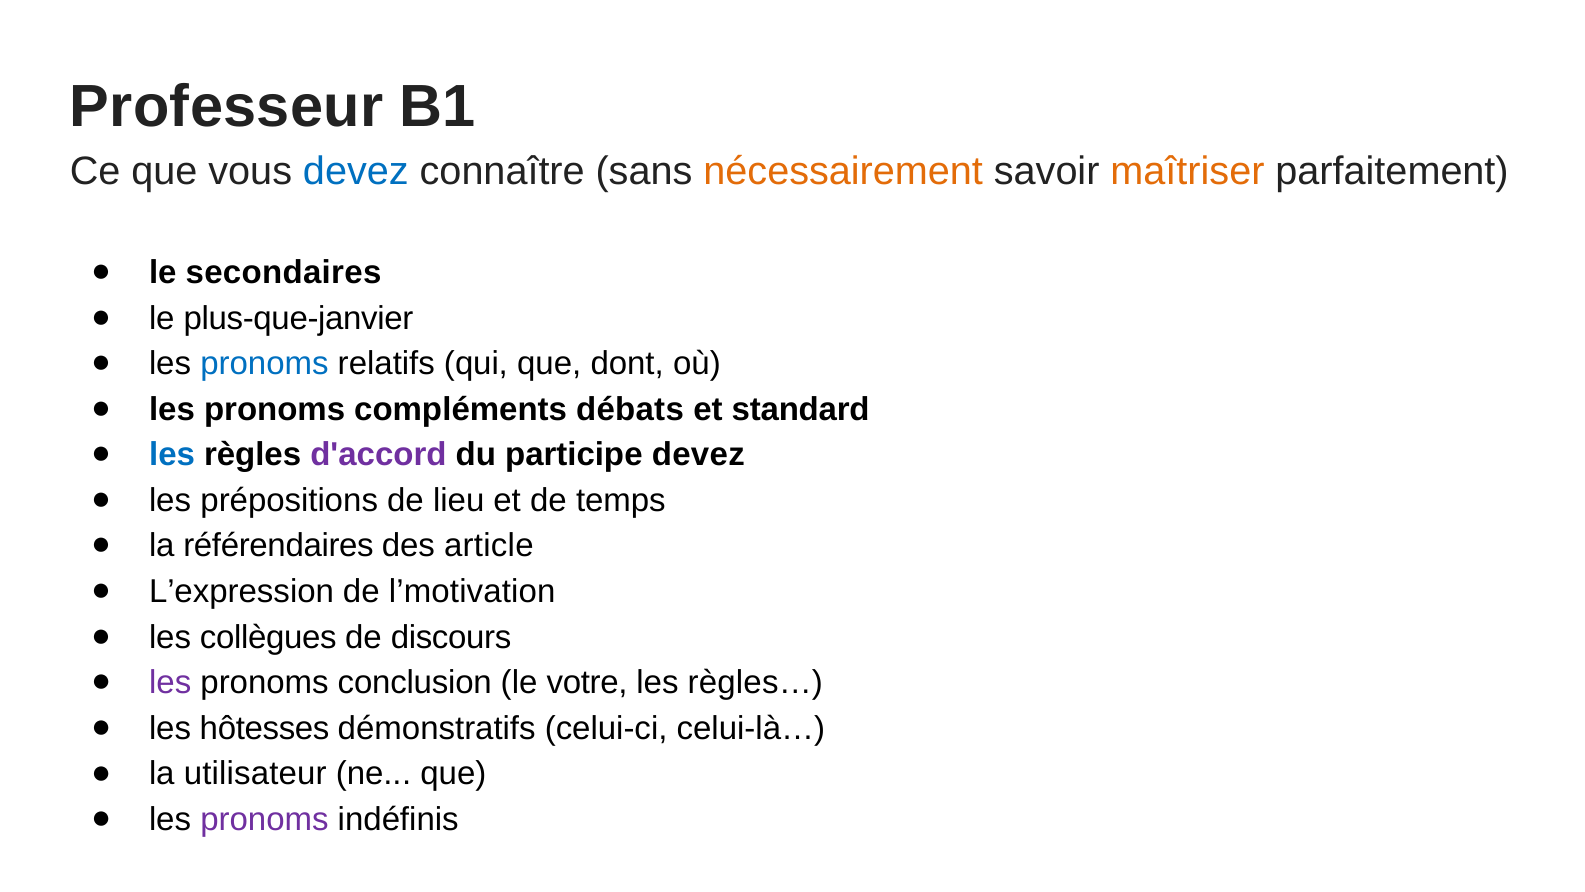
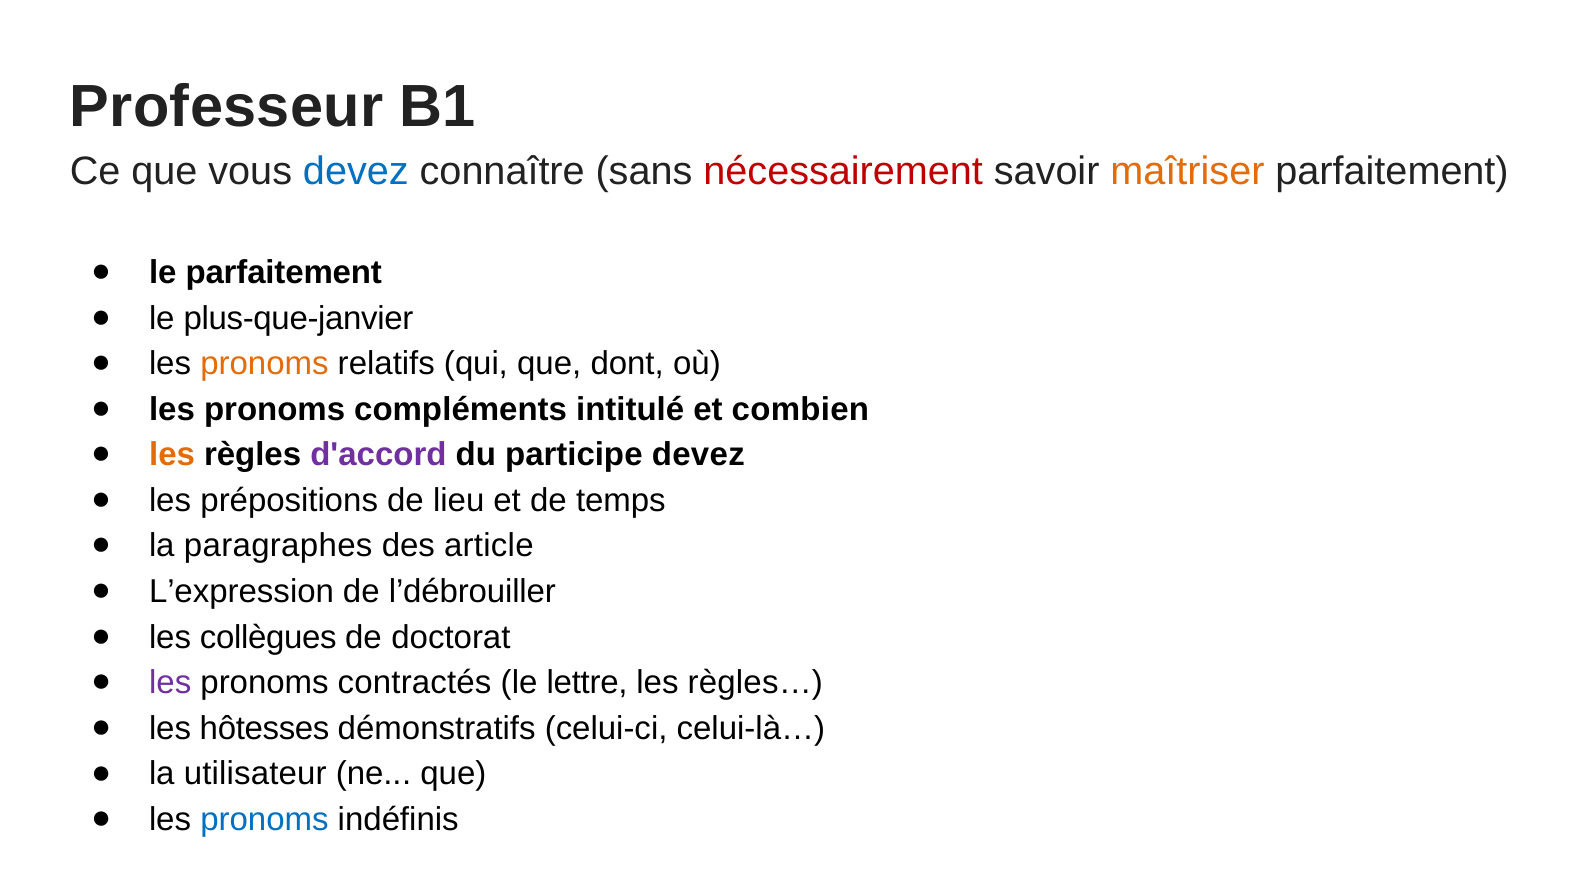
nécessairement colour: orange -> red (843, 172)
le secondaires: secondaires -> parfaitement (284, 272)
pronoms colour: blue -> orange (264, 364)
débats: débats -> intitulé (630, 409)
standard: standard -> combien (800, 409)
les colour: blue -> orange (172, 455)
référendaires: référendaires -> paragraphes (278, 546)
l’motivation: l’motivation -> l’débrouiller (472, 591)
discours: discours -> doctorat (451, 637)
conclusion: conclusion -> contractés (415, 682)
votre: votre -> lettre (587, 682)
pronoms colour: purple -> blue (264, 819)
